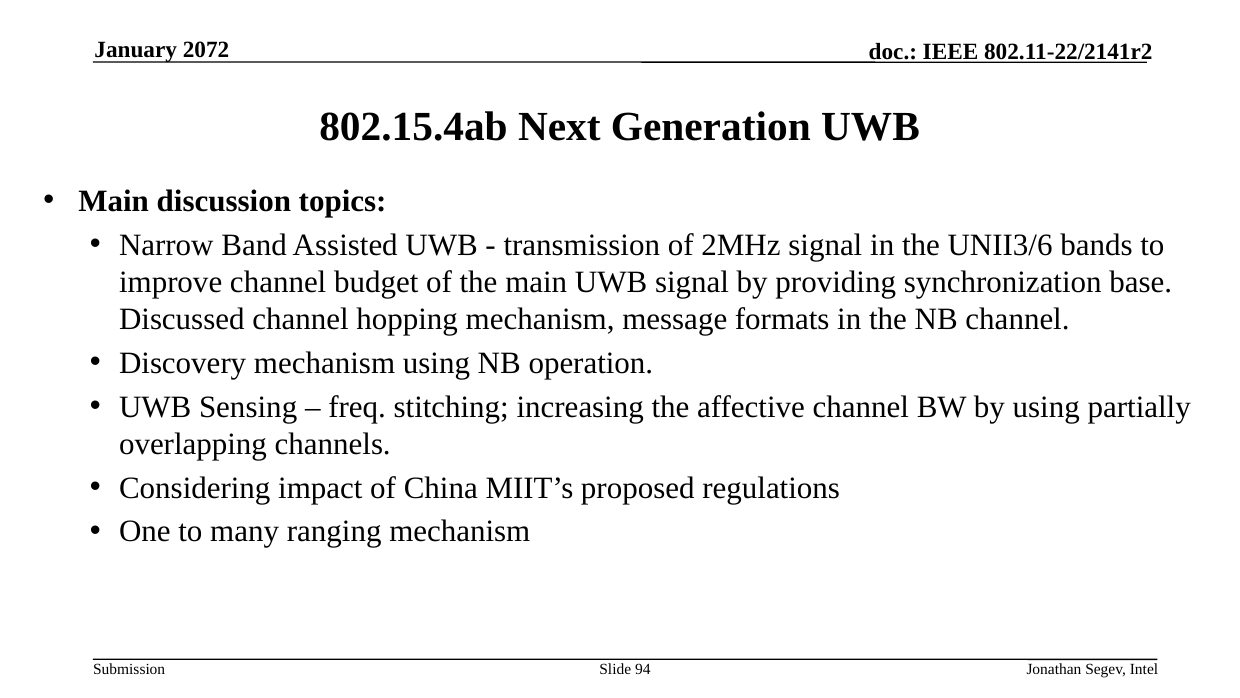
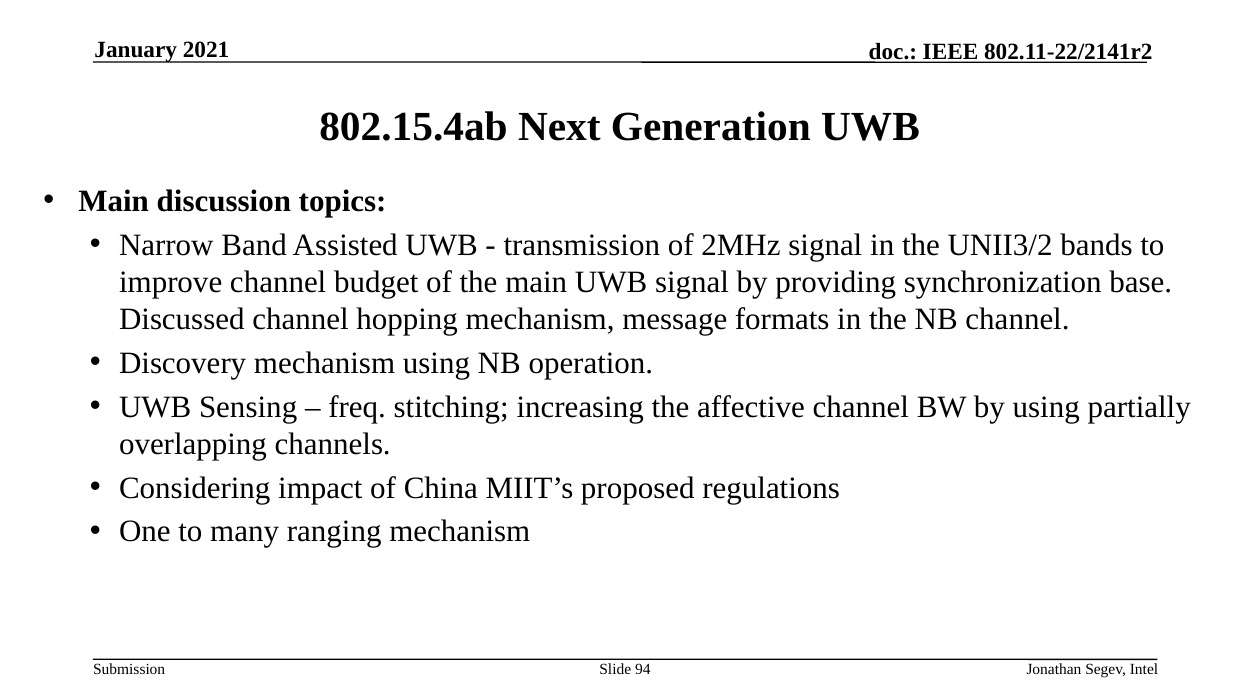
2072: 2072 -> 2021 (206, 49)
UNII3/6: UNII3/6 -> UNII3/2 (1000, 245)
